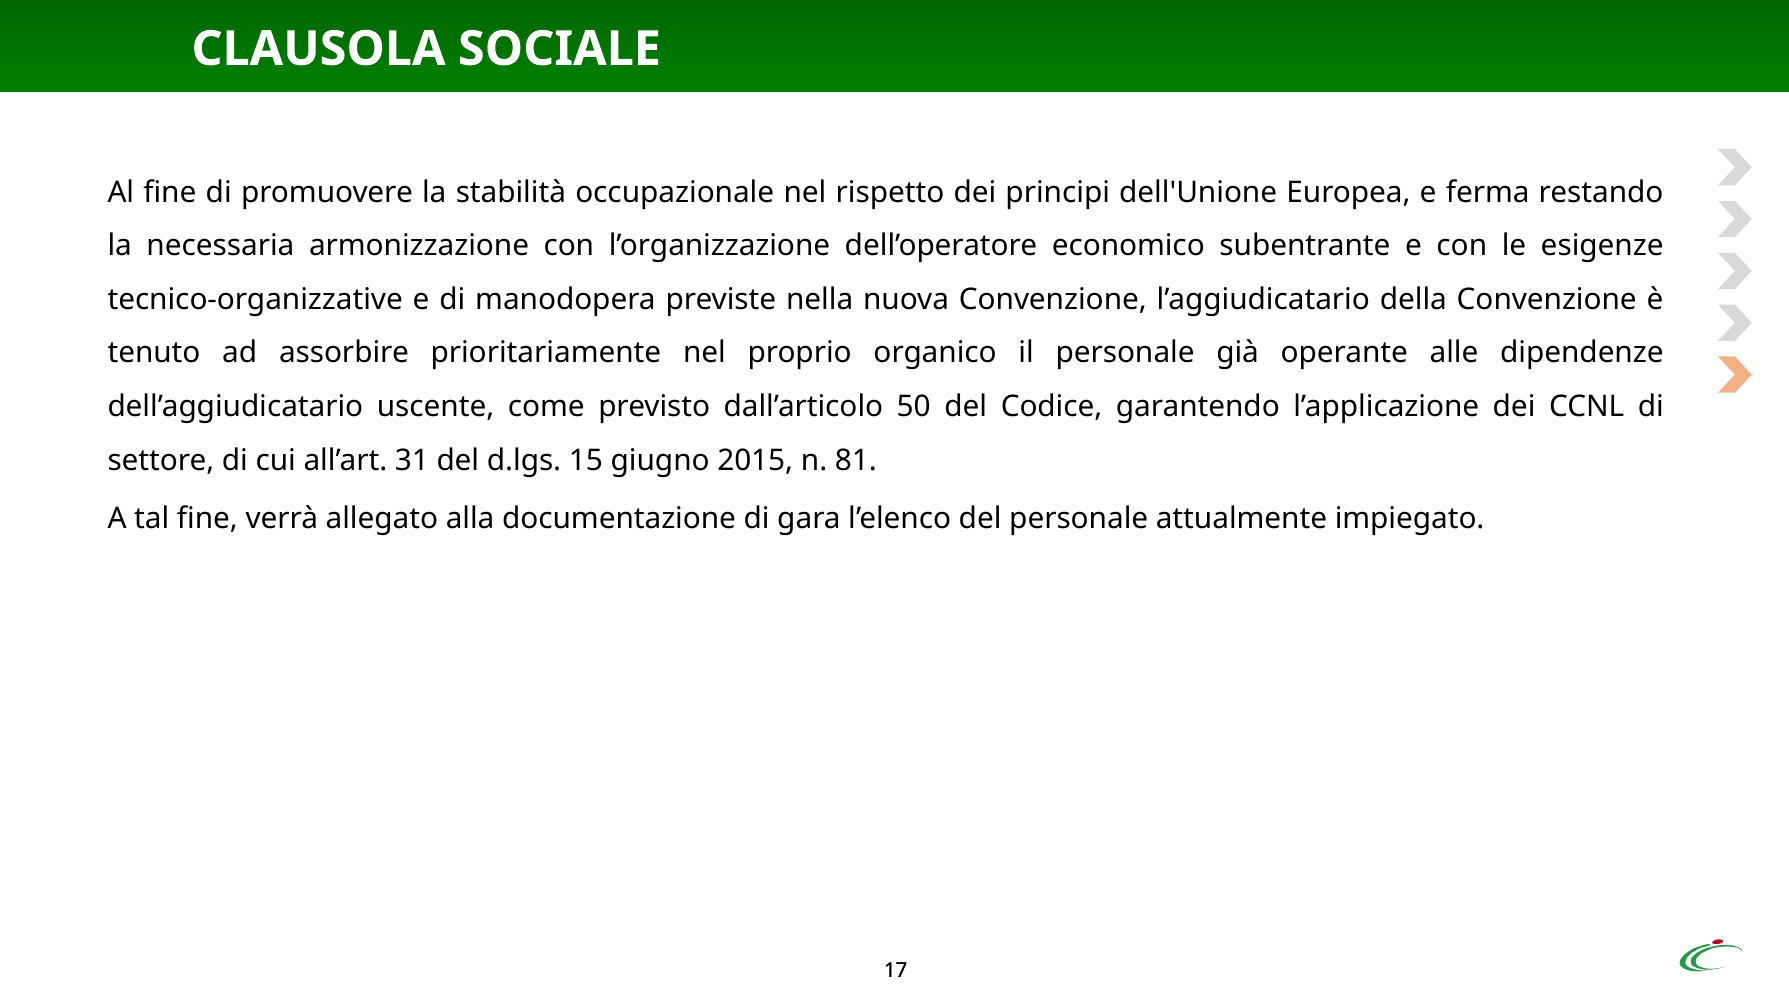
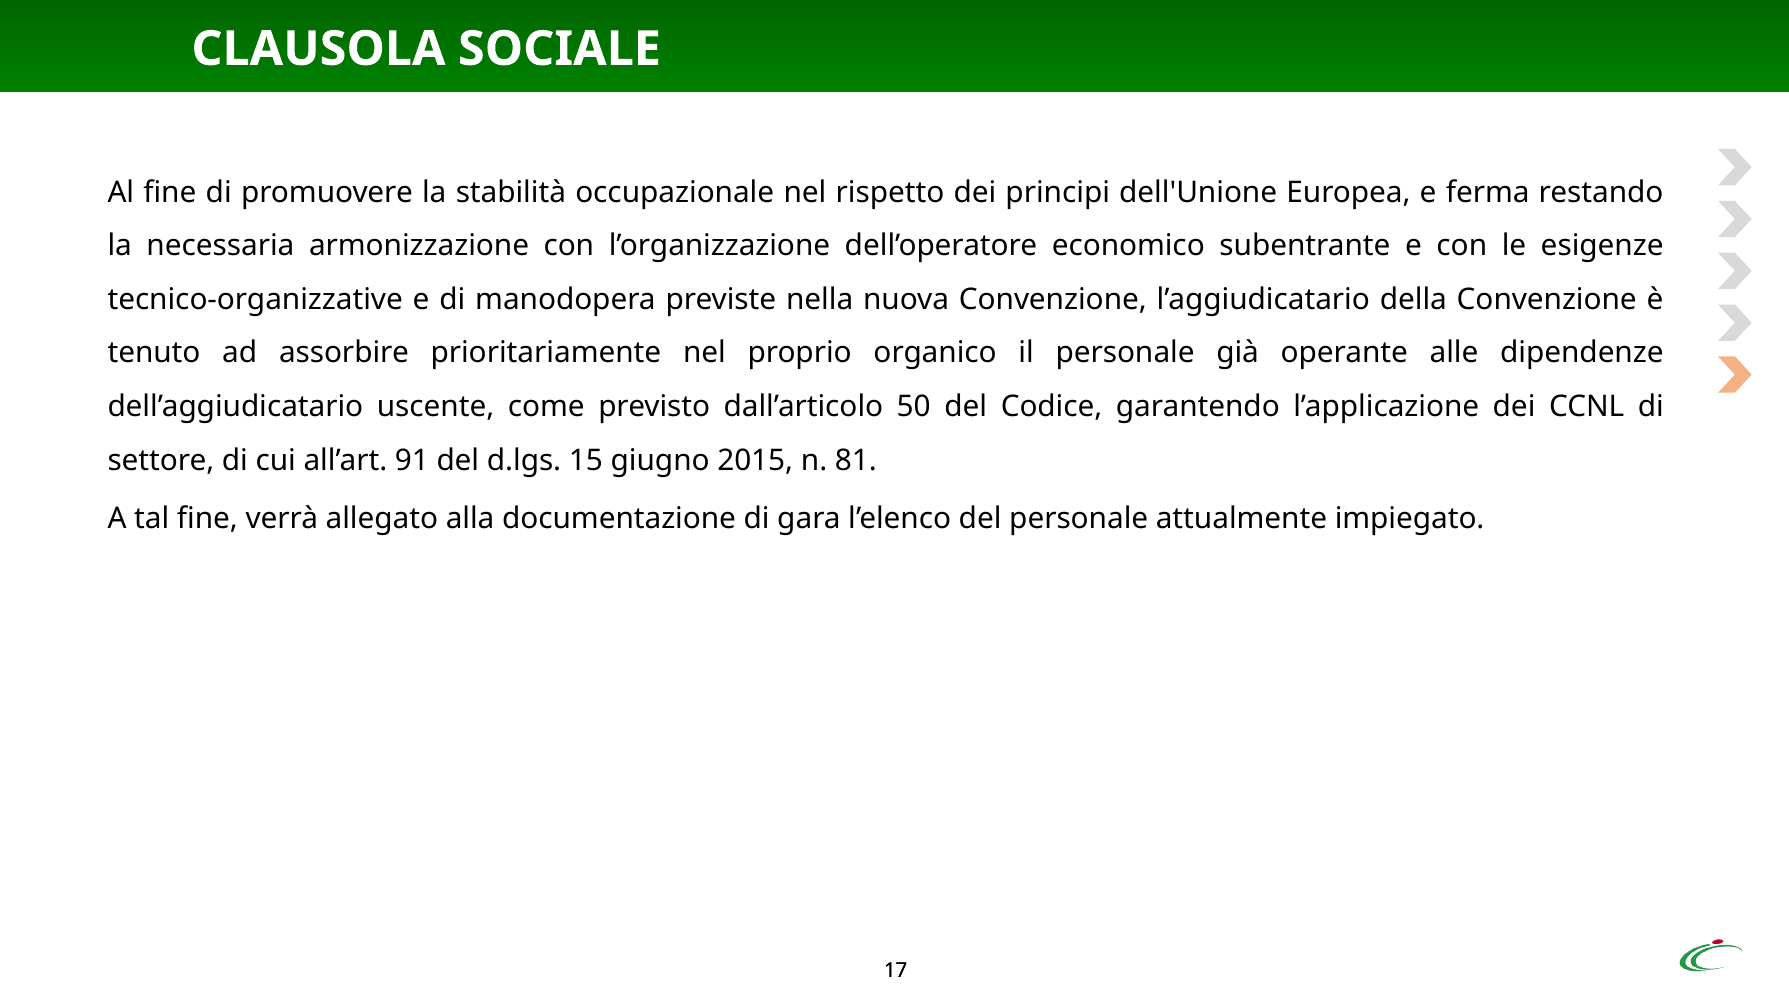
31: 31 -> 91 (412, 460)
